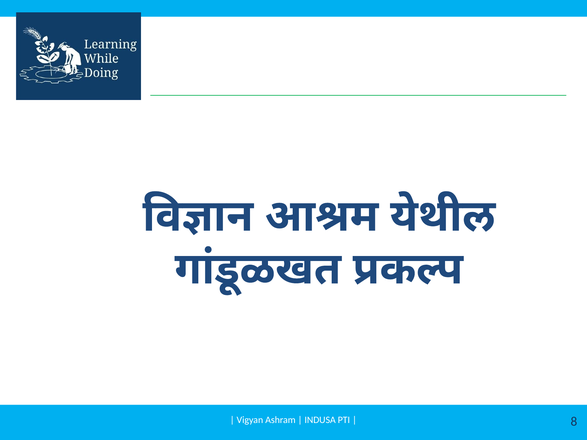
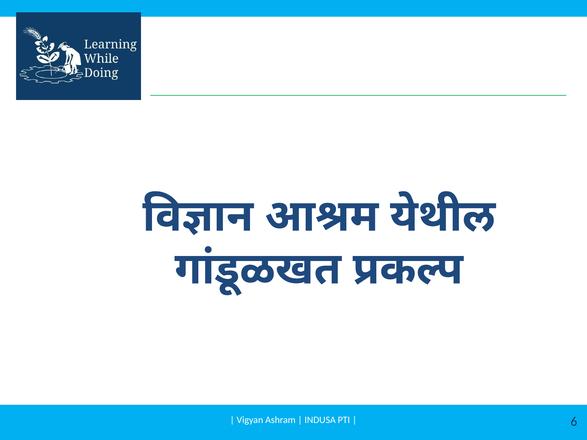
8: 8 -> 6 (574, 422)
